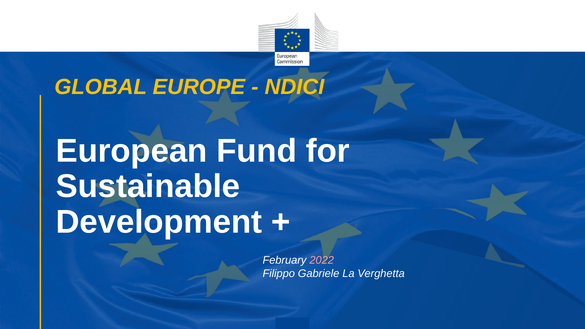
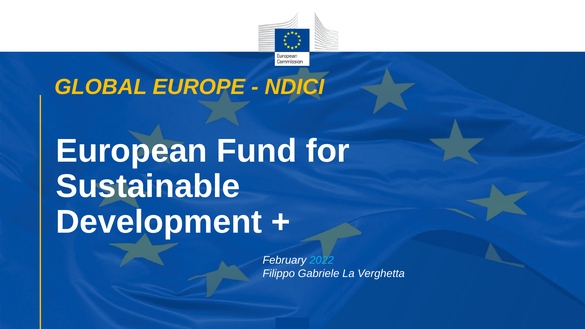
2022 colour: pink -> light blue (322, 260)
